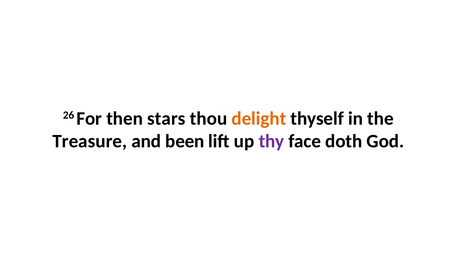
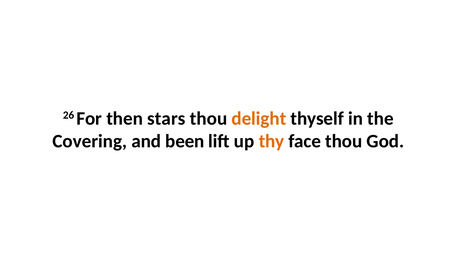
Treasure: Treasure -> Covering (90, 141)
thy colour: purple -> orange (271, 141)
face doth: doth -> thou (344, 141)
